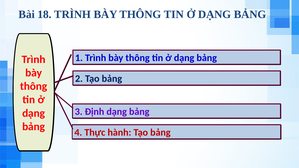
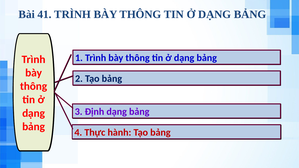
18: 18 -> 41 (45, 14)
